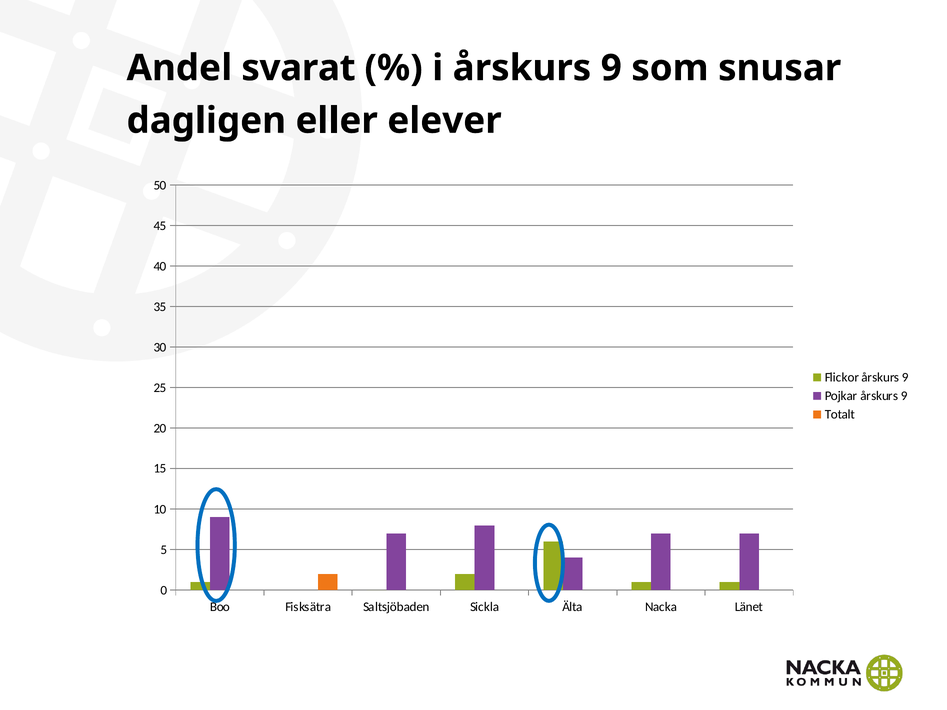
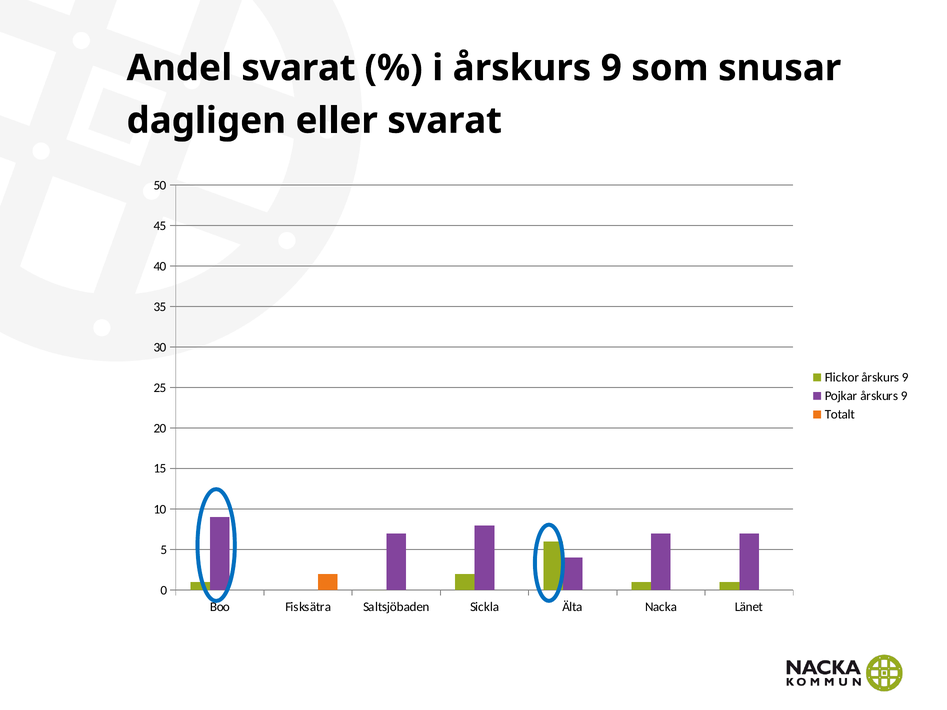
eller elever: elever -> svarat (445, 121)
